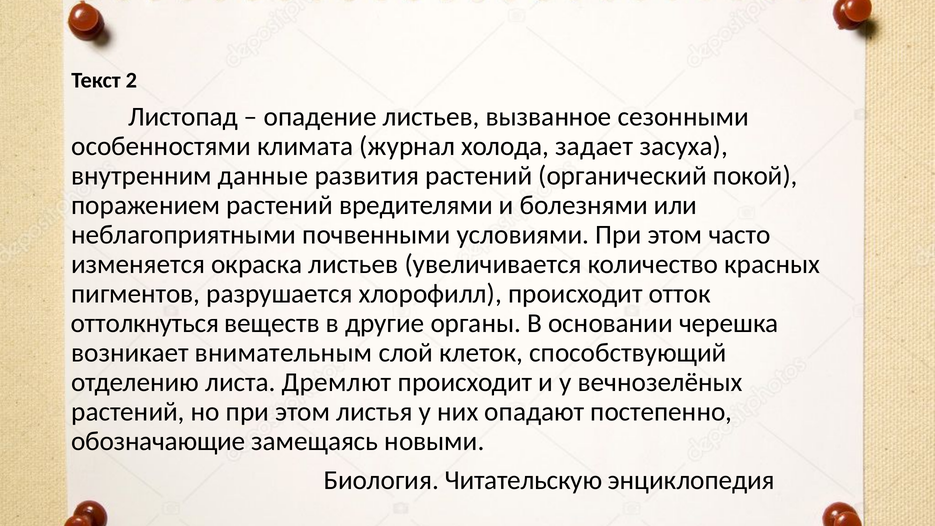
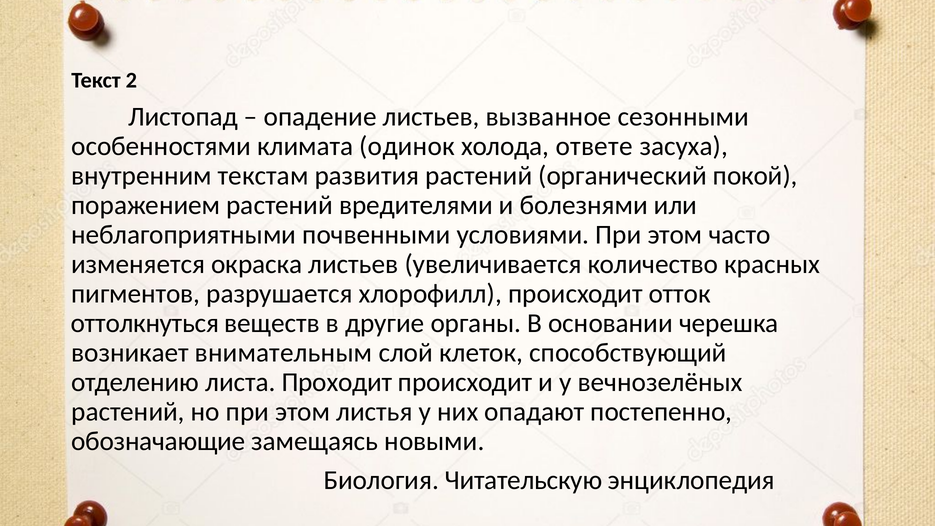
журнал: журнал -> одинок (407, 146)
задает: задает -> ответе (594, 146)
данные: данные -> текстам (263, 176)
Дремлют: Дремлют -> Проходит (337, 382)
